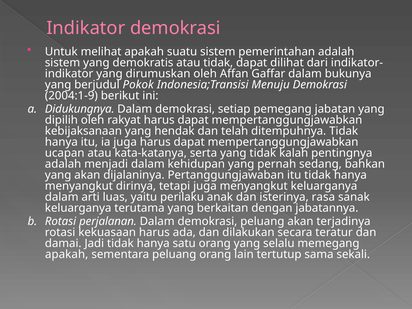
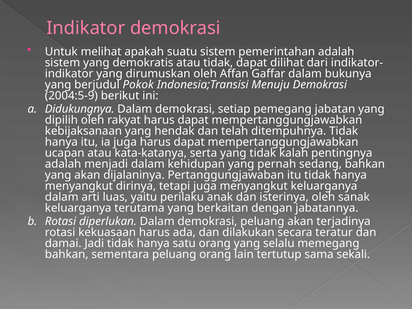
2004:1-9: 2004:1-9 -> 2004:5-9 (71, 96)
isterinya rasa: rasa -> oleh (323, 197)
perjalanan: perjalanan -> diperlukan (108, 221)
apakah: apakah -> bahkan (67, 254)
